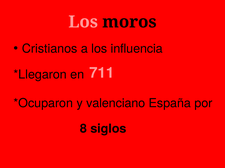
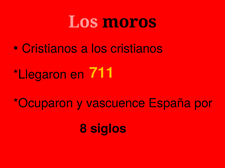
los influencia: influencia -> cristianos (137, 49)
711 colour: pink -> yellow (102, 73)
valenciano: valenciano -> vascuence (116, 104)
